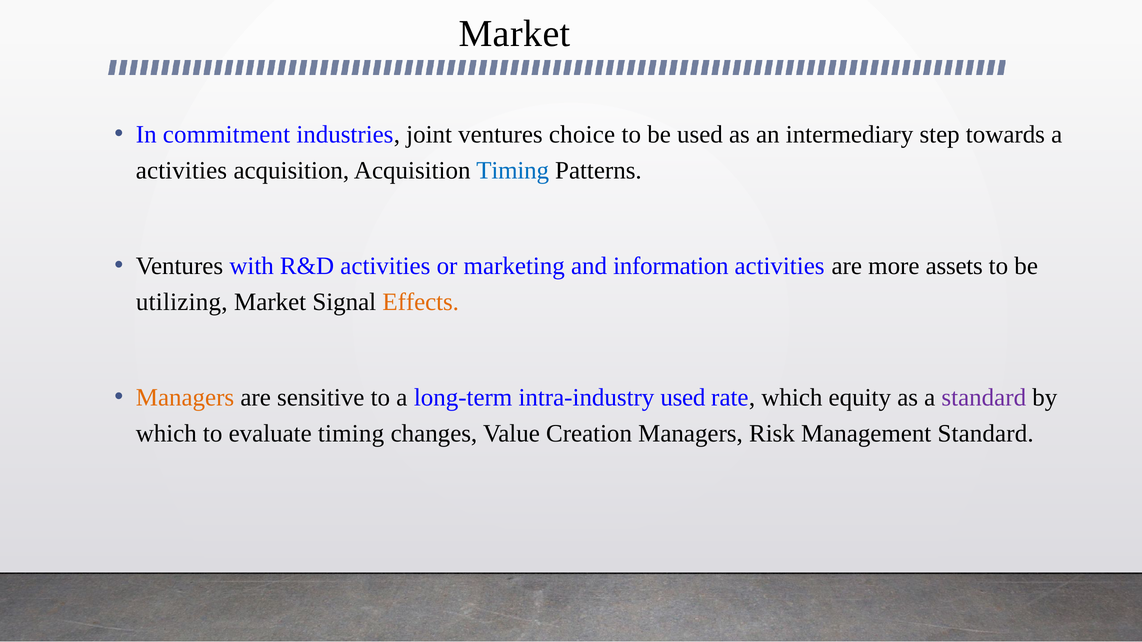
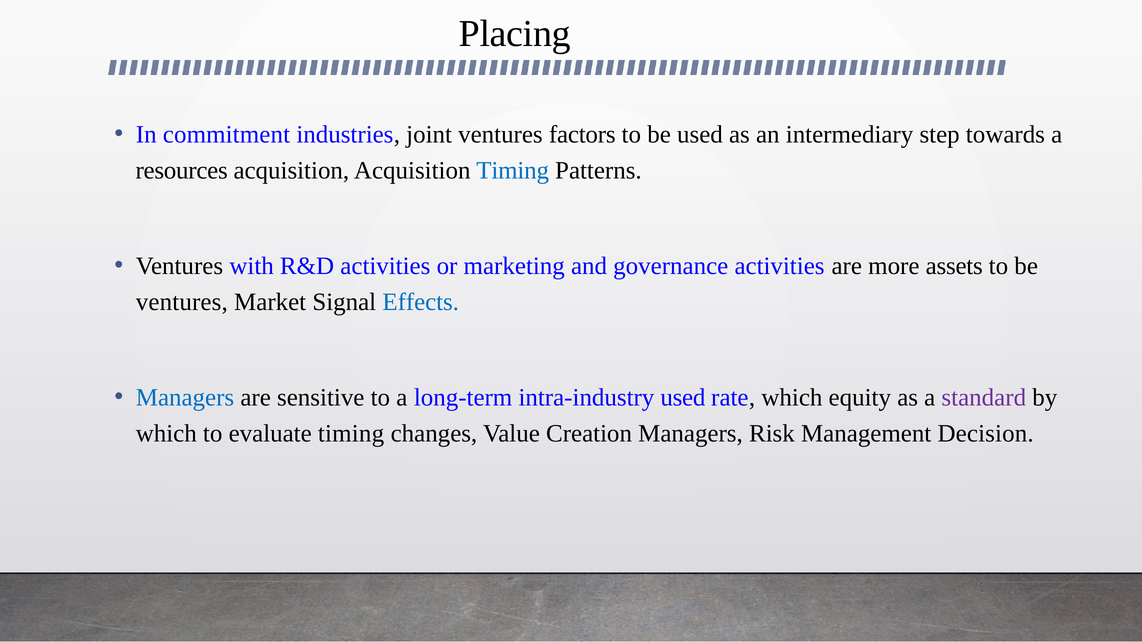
Market: Market -> Placing (515, 34)
choice: choice -> factors (582, 134)
activities: activities -> resources (182, 170)
information: information -> governance (671, 266)
utilizing: utilizing -> ventures (182, 302)
Effects colour: orange -> blue (421, 302)
Managers colour: orange -> blue (185, 398)
Management Standard: Standard -> Decision (986, 434)
